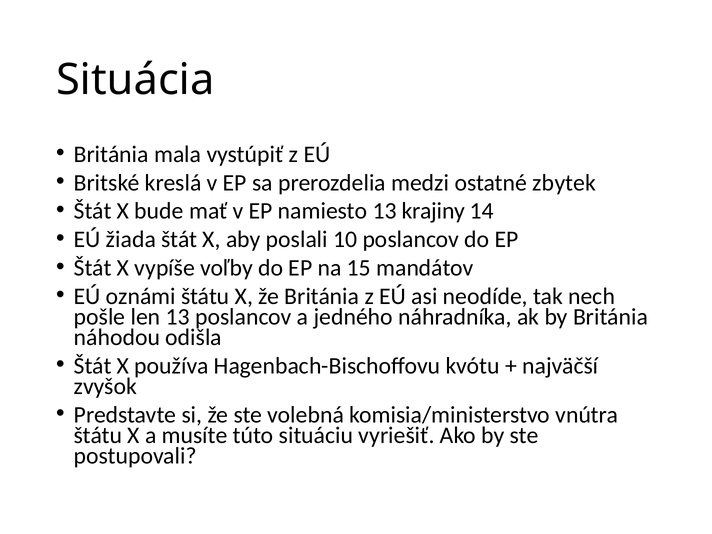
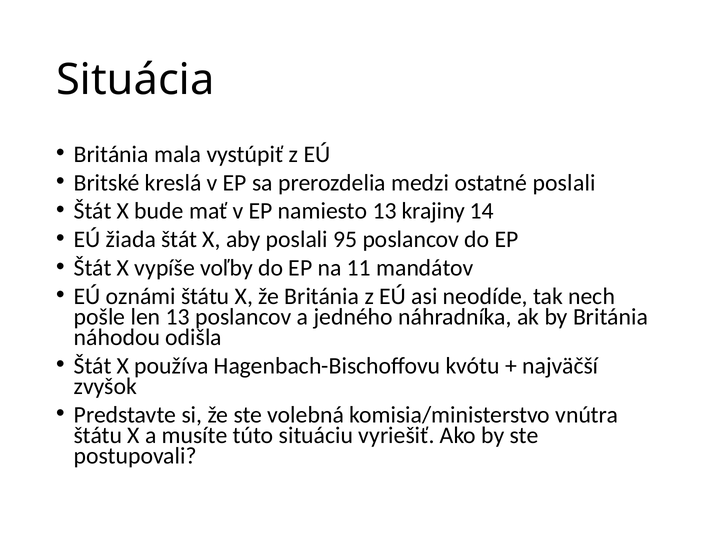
ostatné zbytek: zbytek -> poslali (564, 183)
10: 10 -> 95 (345, 240)
15: 15 -> 11 (359, 268)
